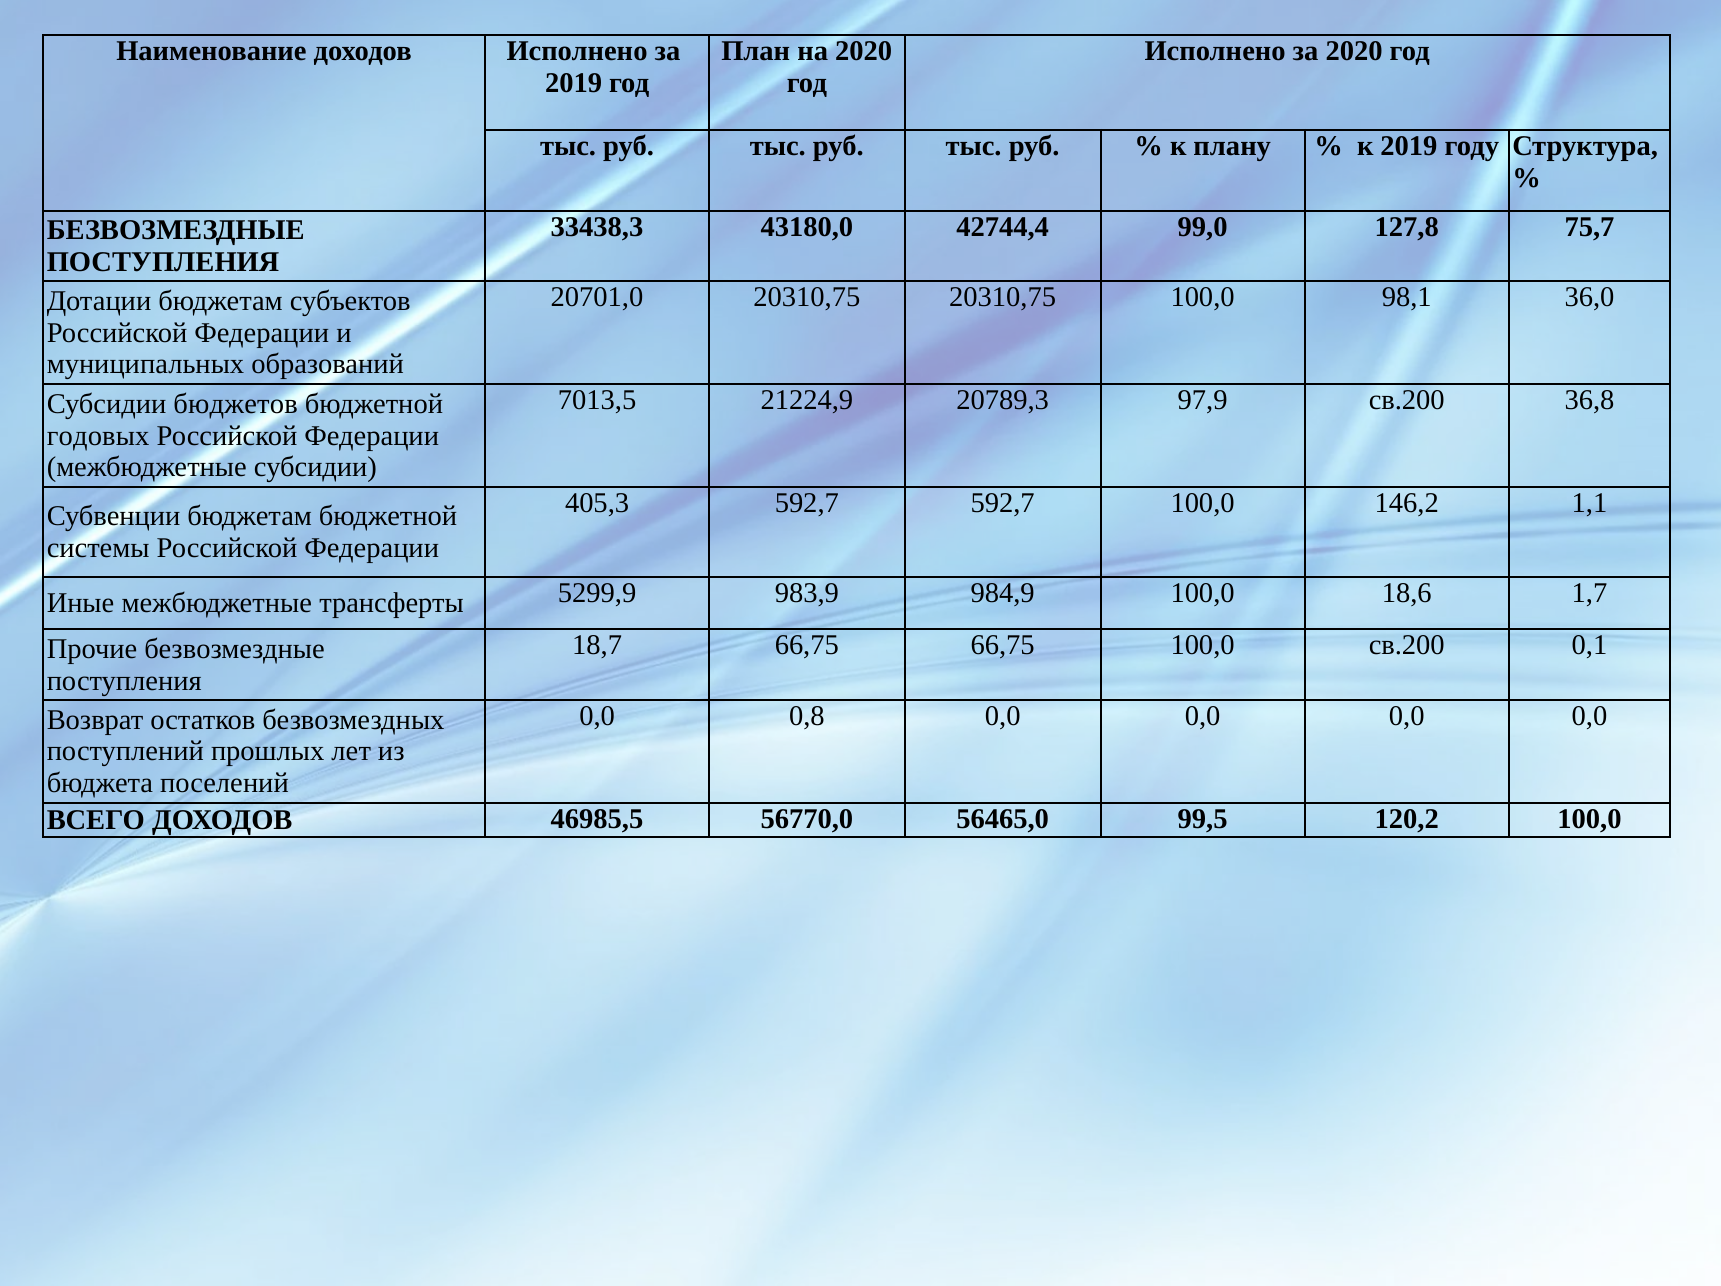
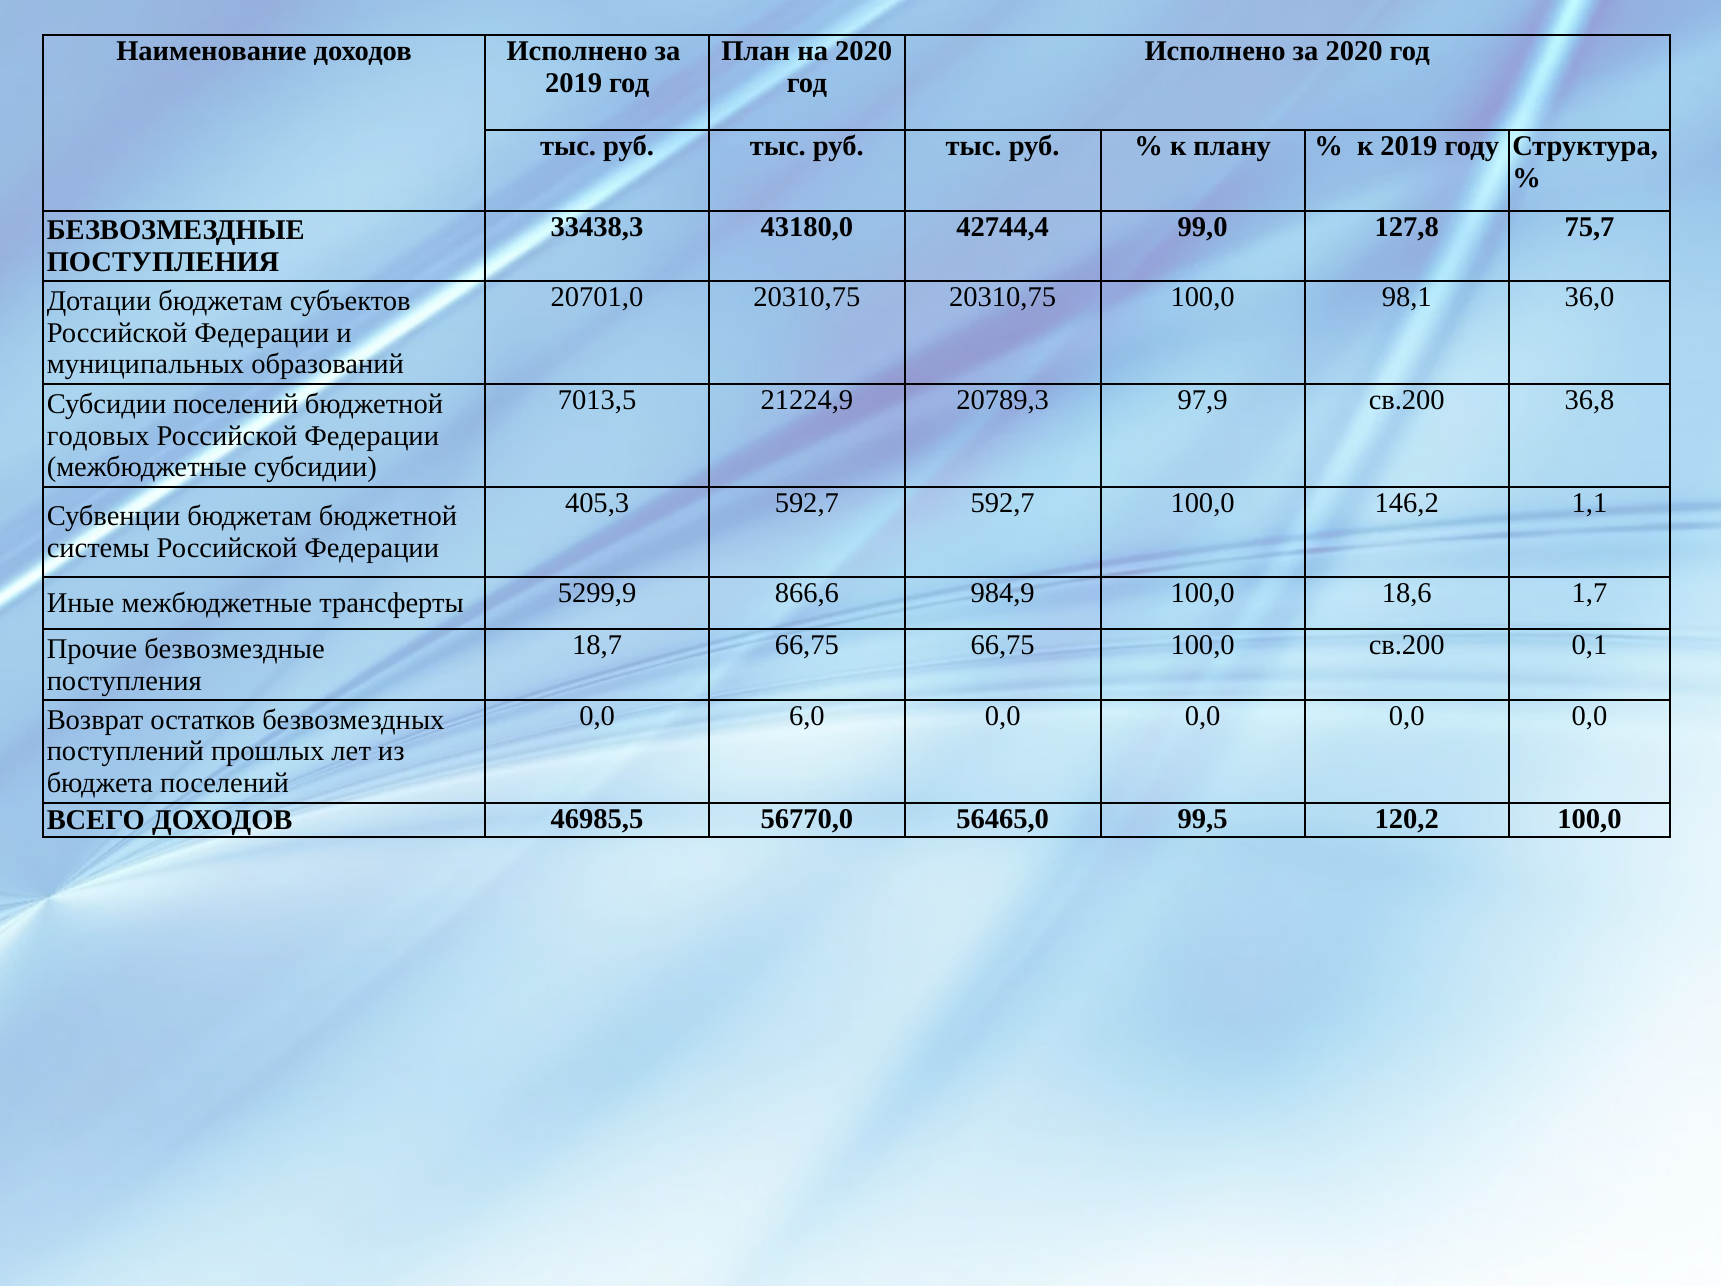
Субсидии бюджетов: бюджетов -> поселений (236, 404)
983,9: 983,9 -> 866,6 (807, 593)
0,8: 0,8 -> 6,0 (807, 716)
